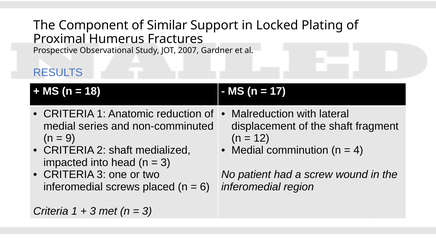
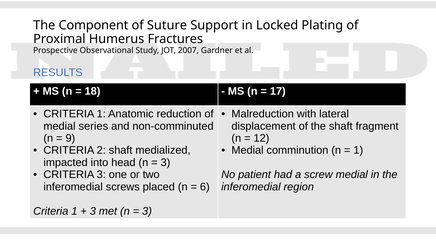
Similar: Similar -> Suture (167, 25)
4: 4 -> 1 (358, 151)
screw wound: wound -> medial (352, 175)
